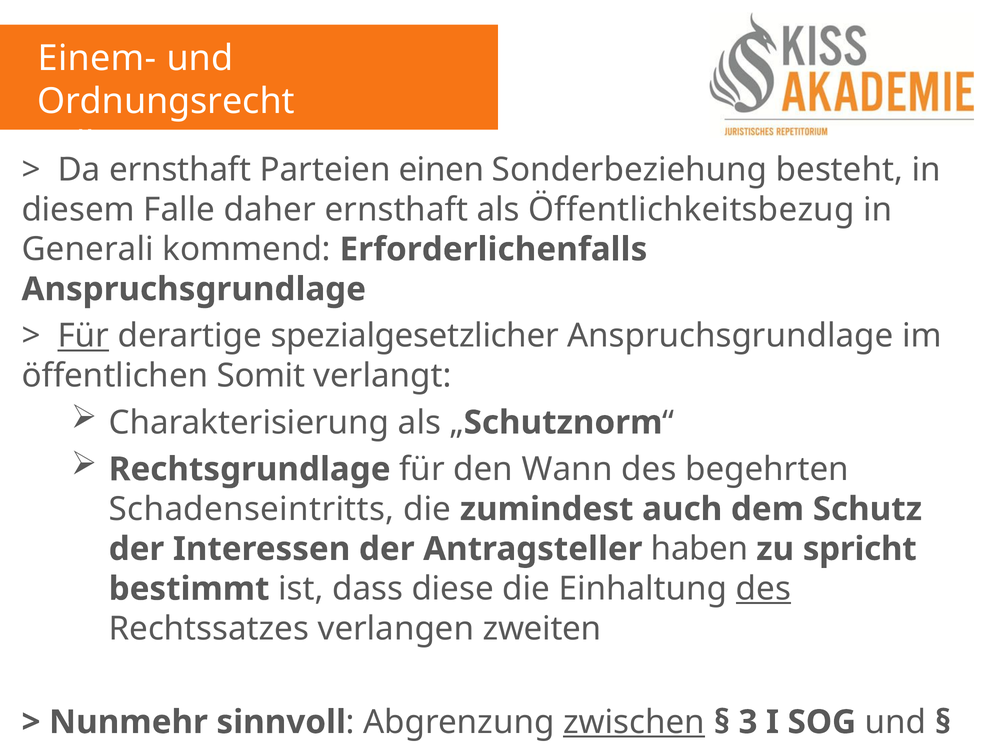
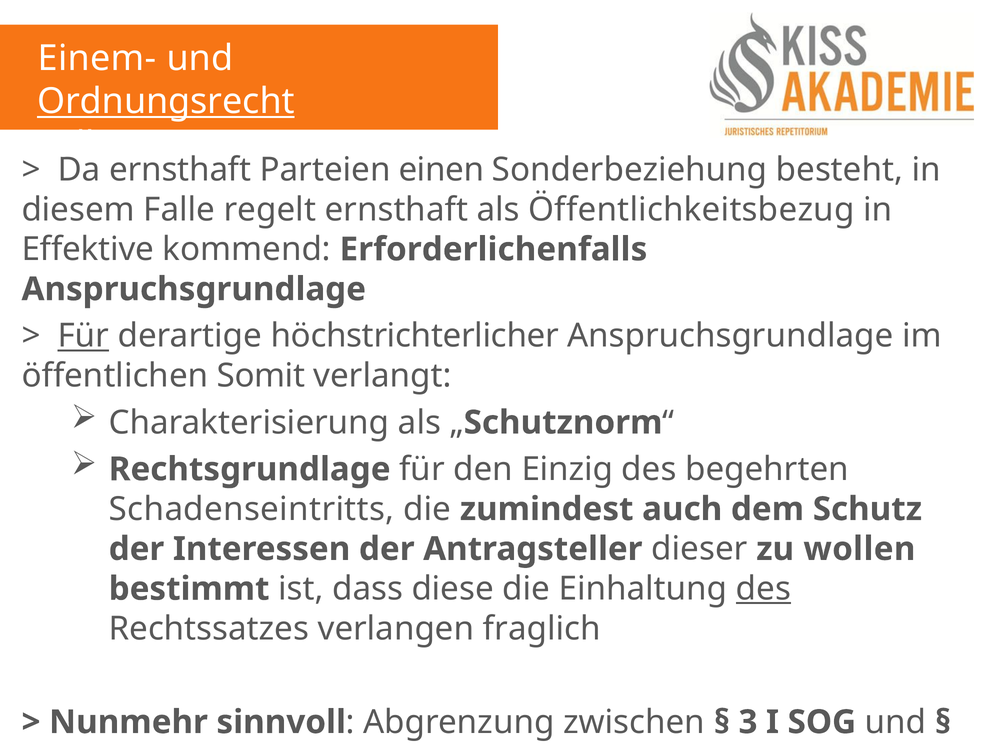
Ordnungsrecht underline: none -> present (166, 102)
daher: daher -> regelt (270, 210)
Generali: Generali -> Effektive (88, 249)
spezialgesetzlicher: spezialgesetzlicher -> höchstrichterlicher (415, 336)
Wann: Wann -> Einzig (567, 469)
haben: haben -> dieser (699, 549)
spricht: spricht -> wollen (859, 549)
zweiten: zweiten -> fraglich (542, 629)
zwischen underline: present -> none (634, 722)
